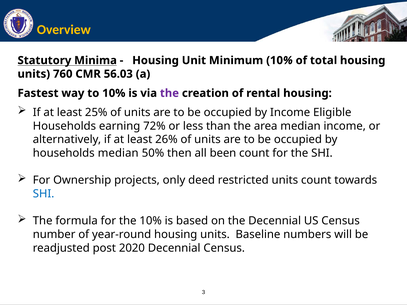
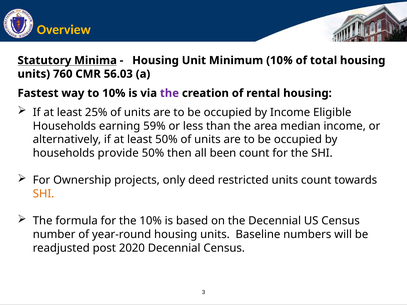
72%: 72% -> 59% (154, 126)
least 26%: 26% -> 50% (166, 140)
households median: median -> provide (118, 153)
SHI colour: blue -> orange (44, 194)
